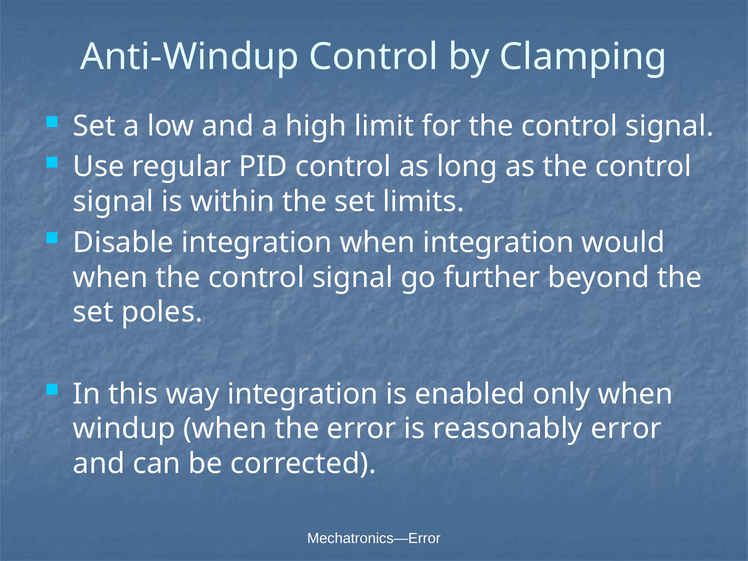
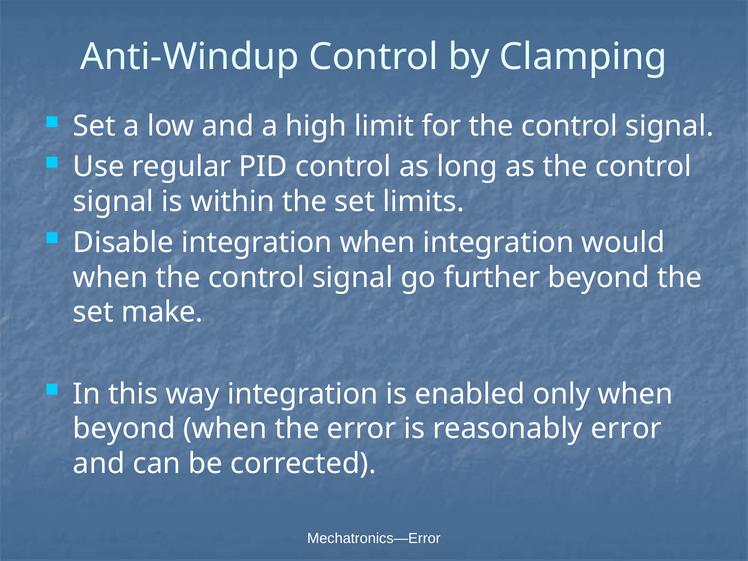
poles: poles -> make (162, 312)
windup: windup -> beyond (124, 429)
